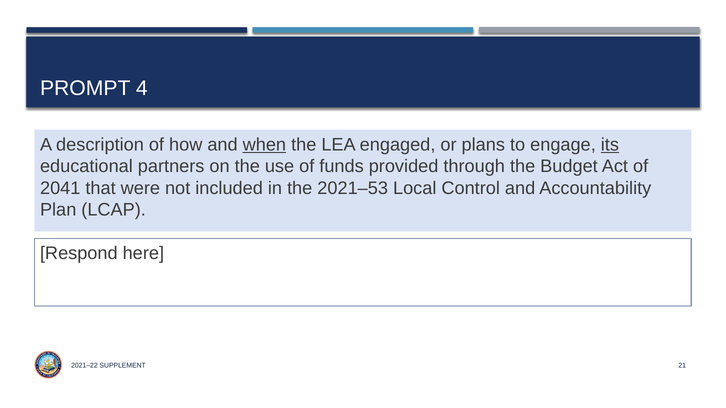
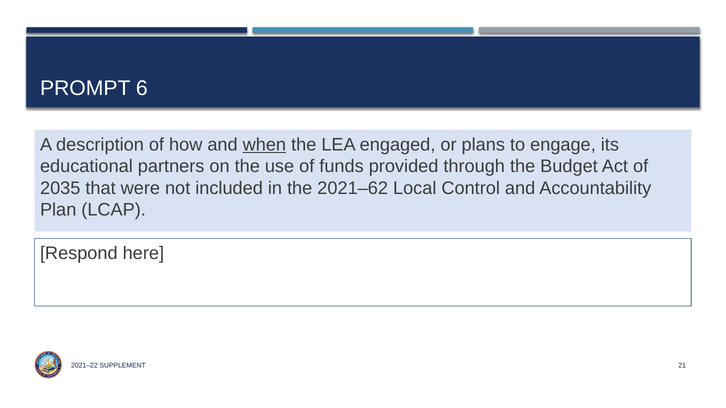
4: 4 -> 6 (142, 88)
its underline: present -> none (610, 145)
2041: 2041 -> 2035 (60, 188)
2021–53: 2021–53 -> 2021–62 (353, 188)
